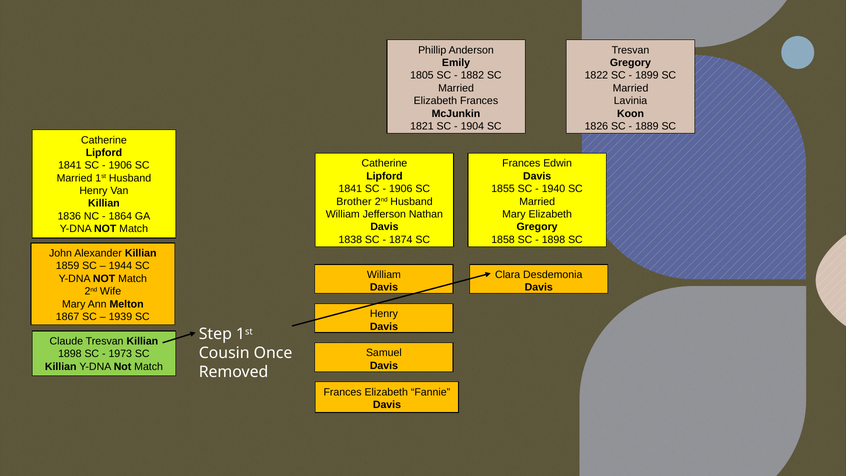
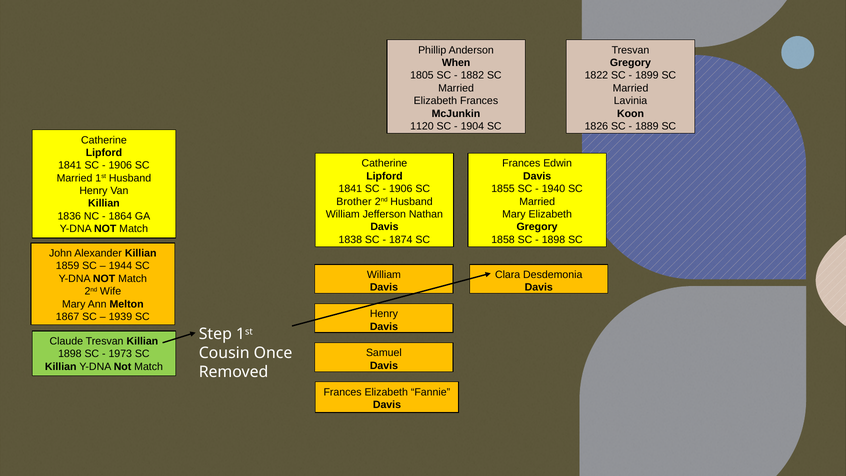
Emily: Emily -> When (456, 63)
1821: 1821 -> 1120 (422, 126)
